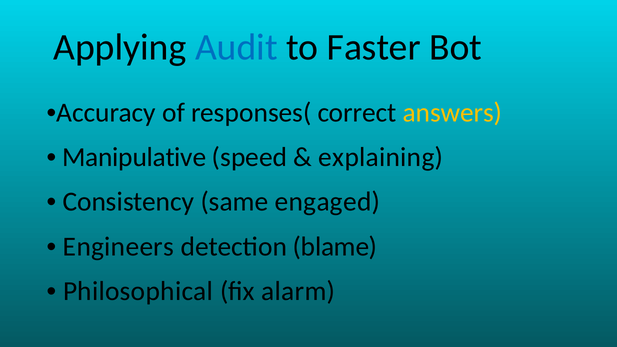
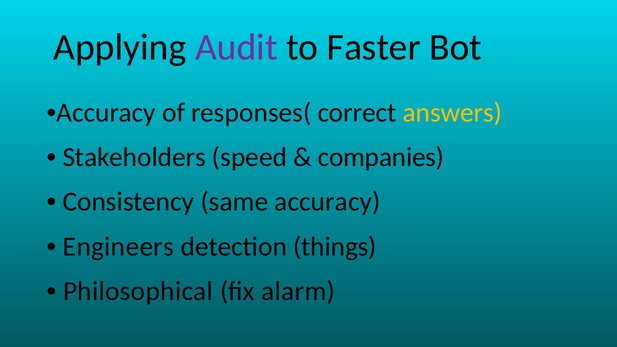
Audit colour: blue -> purple (236, 47)
Manipulative: Manipulative -> Stakeholders (134, 157)
explaining: explaining -> companies (381, 157)
same engaged: engaged -> accuracy (328, 202)
blame: blame -> things (335, 247)
